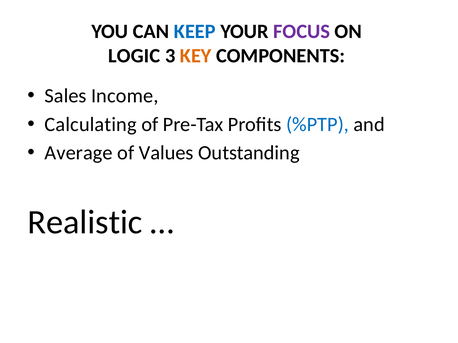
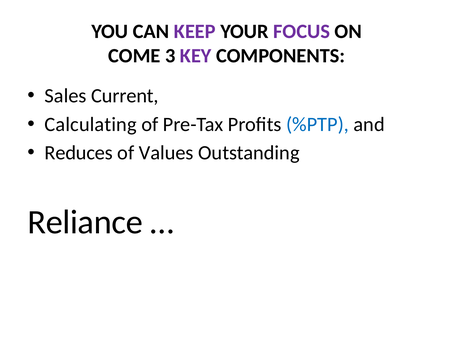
KEEP colour: blue -> purple (195, 32)
LOGIC: LOGIC -> COME (134, 56)
KEY colour: orange -> purple (196, 56)
Income: Income -> Current (125, 96)
Average: Average -> Reduces (79, 153)
Realistic: Realistic -> Reliance (85, 222)
